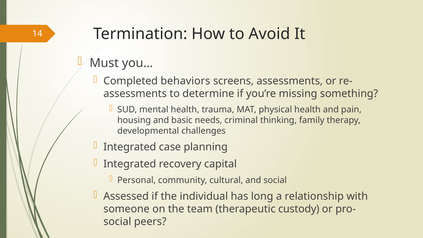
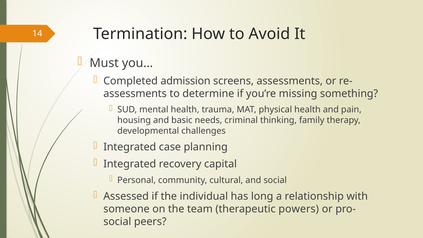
behaviors: behaviors -> admission (186, 81)
custody: custody -> powers (299, 209)
